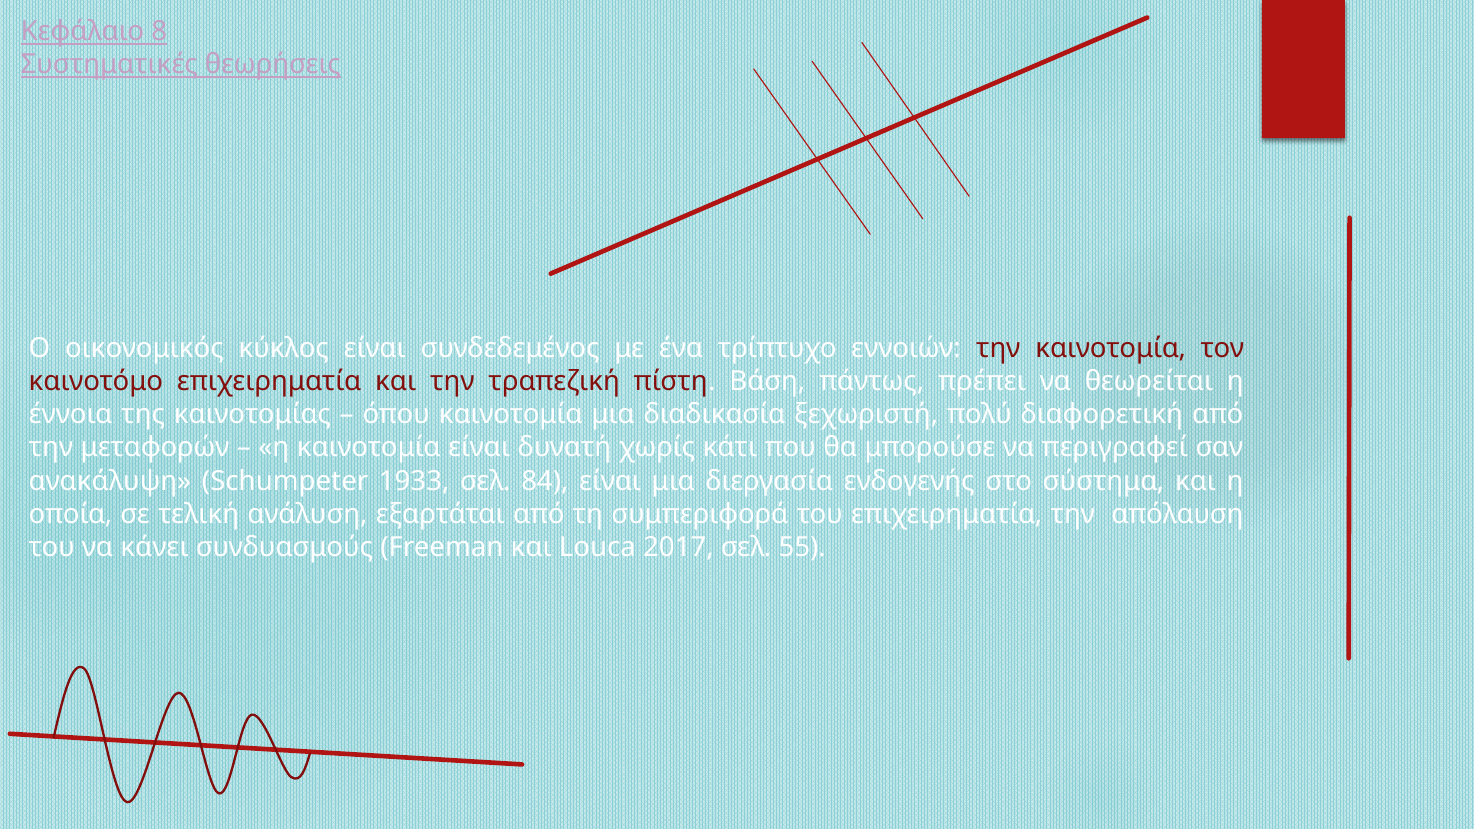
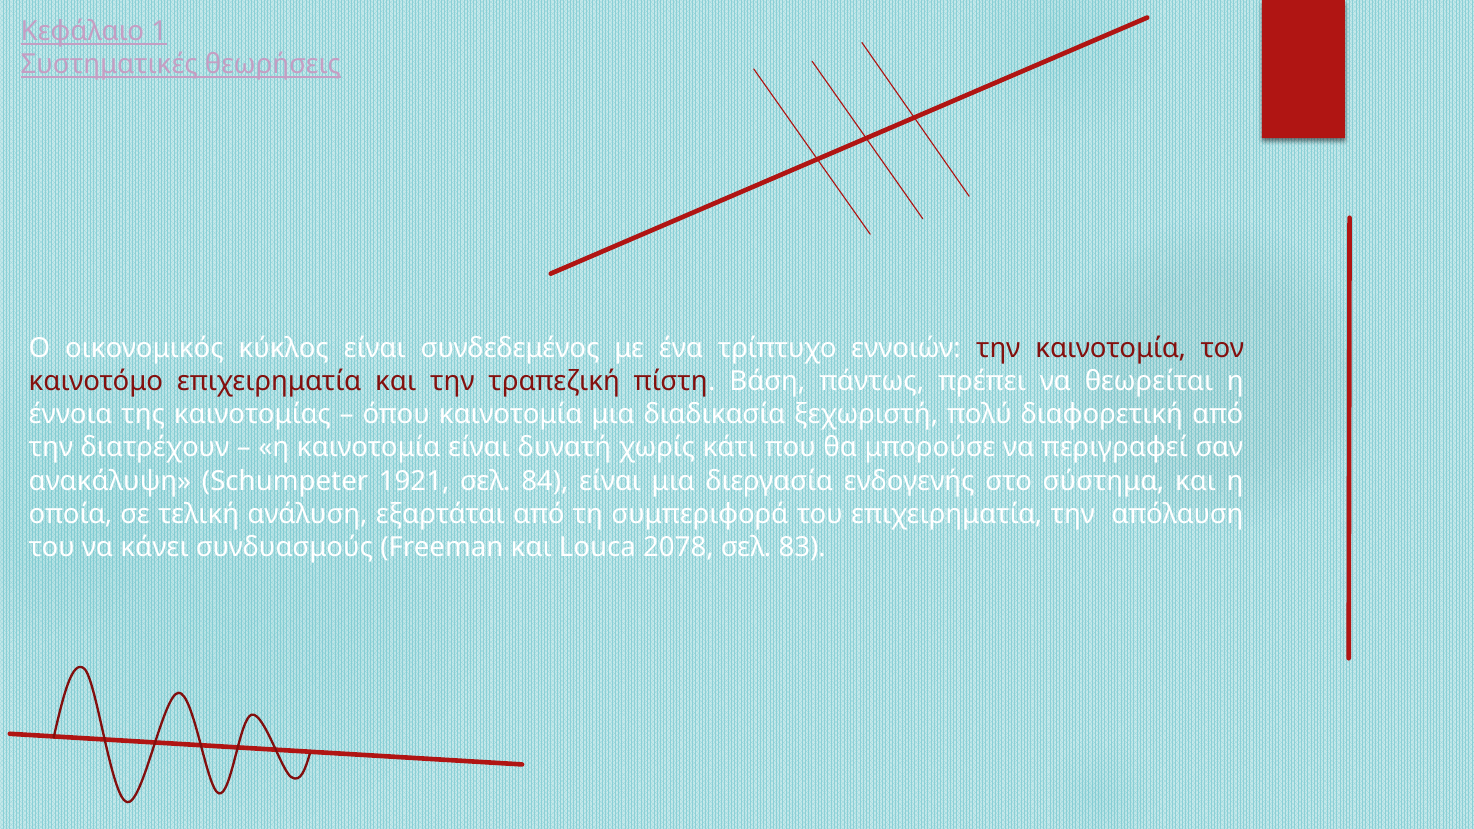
8: 8 -> 1 (159, 31)
μεταφορών: μεταφορών -> διατρέχουν (155, 448)
1933: 1933 -> 1921 (414, 481)
2017: 2017 -> 2078 (678, 547)
55: 55 -> 83 (802, 547)
